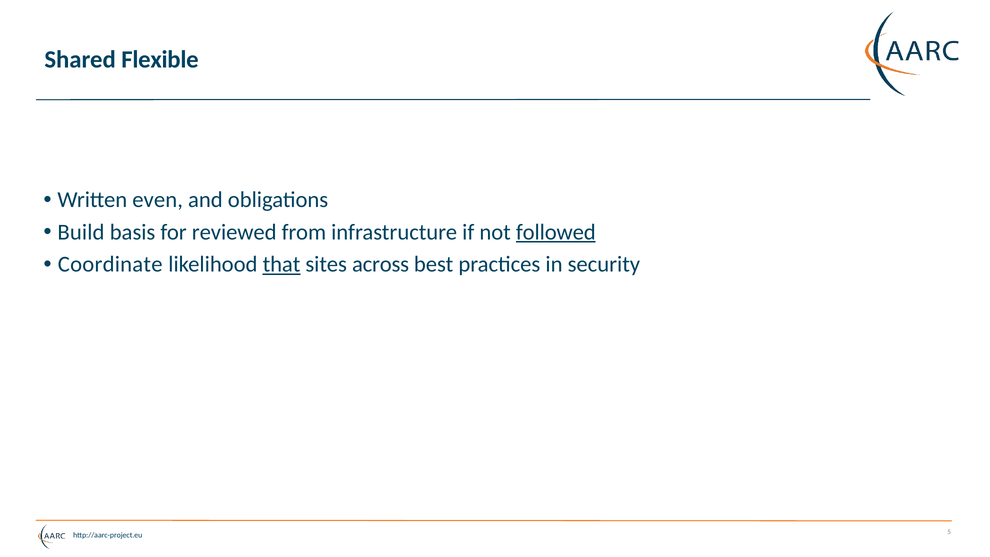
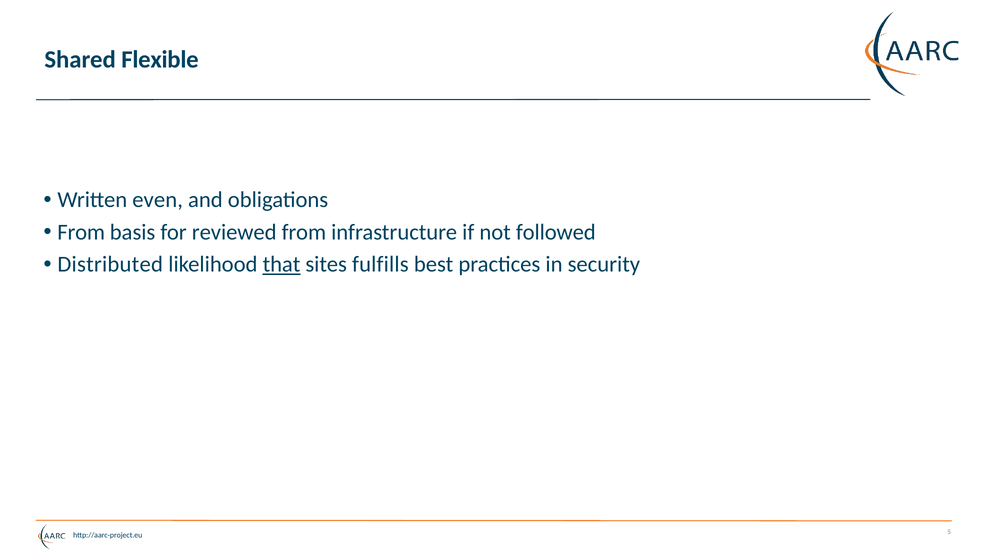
Build: Build -> From (81, 232)
followed underline: present -> none (556, 232)
Coordinate: Coordinate -> Distributed (110, 264)
across: across -> fulfills (380, 264)
